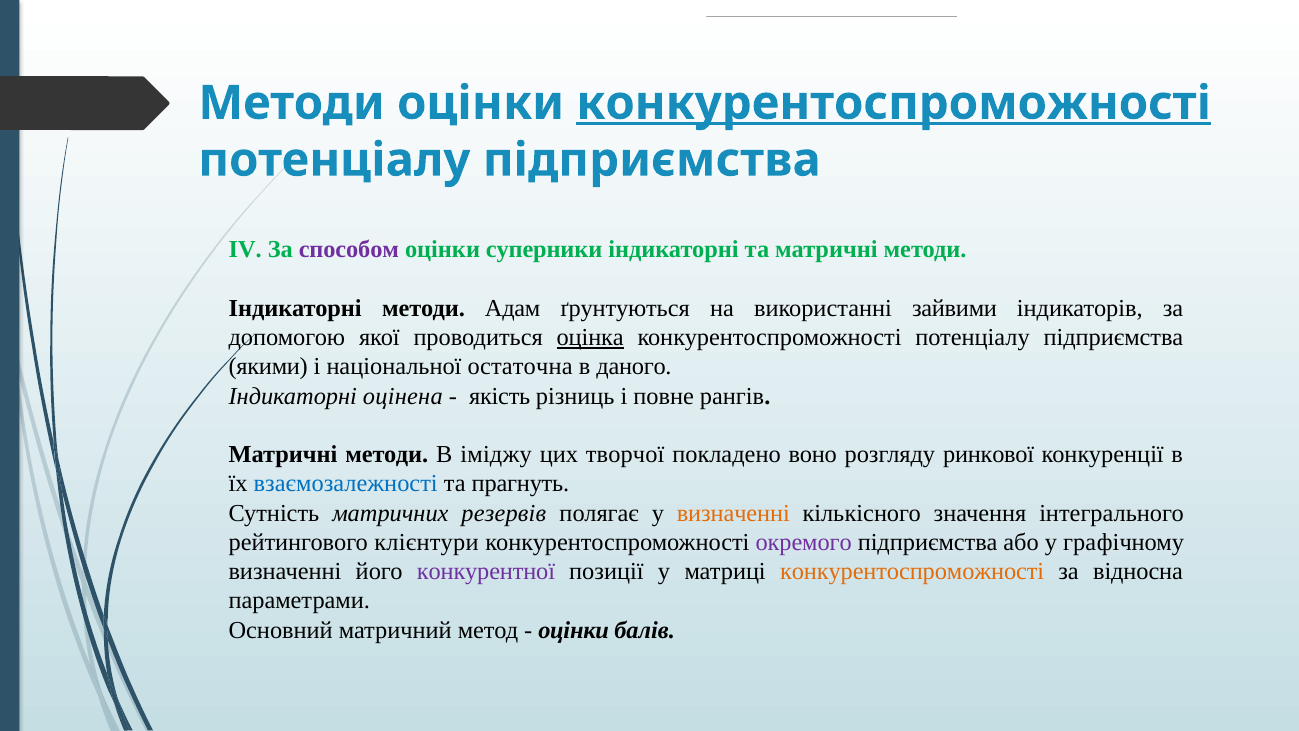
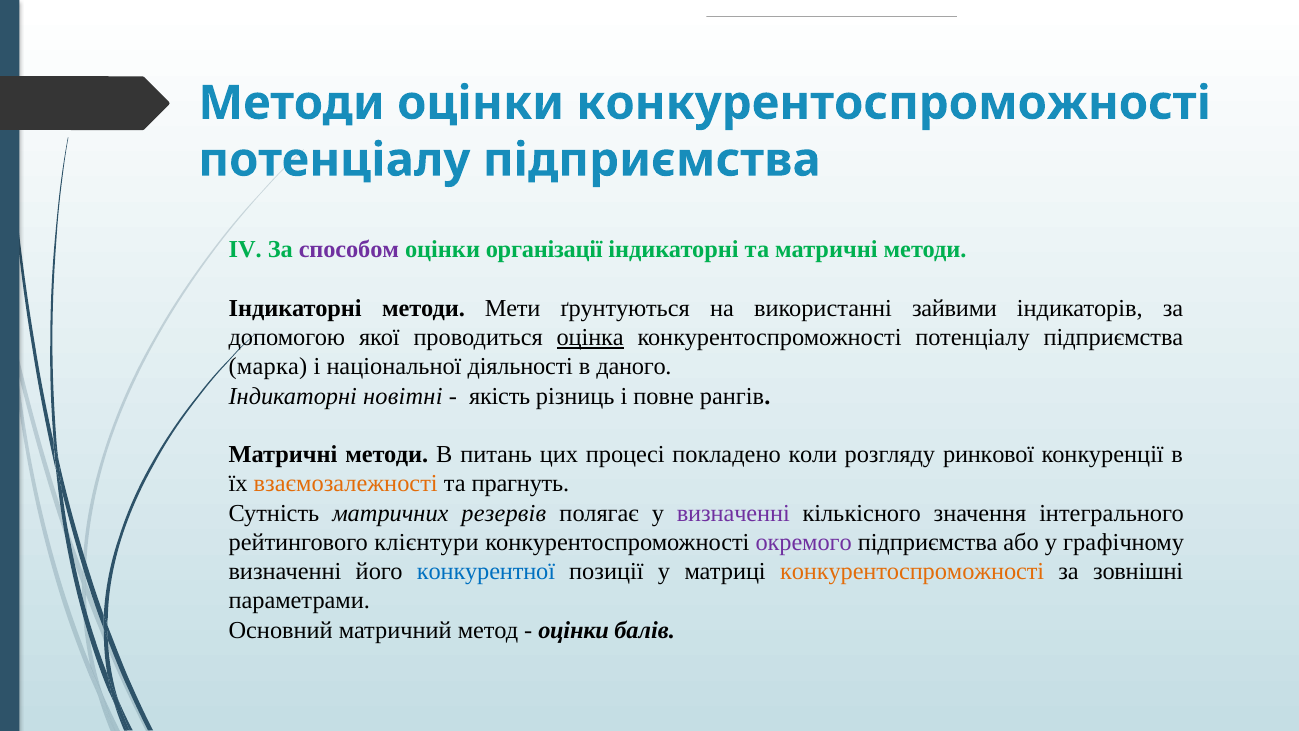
конкурентоспроможності underline: present -> none (894, 103)
суперники: суперники -> організації (544, 250)
Адам: Адам -> Мети (513, 308)
якими: якими -> марка (268, 367)
остаточна: остаточна -> діяльності (520, 367)
оцінена: оцінена -> новітні (403, 396)
іміджу: іміджу -> питань (496, 454)
творчої: творчої -> процесі (625, 454)
воно: воно -> коли (813, 454)
взаємозалежності colour: blue -> orange (346, 484)
визначенні colour: orange -> purple (733, 513)
конкурентної colour: purple -> blue (486, 571)
відносна: відносна -> зовнішні (1138, 571)
